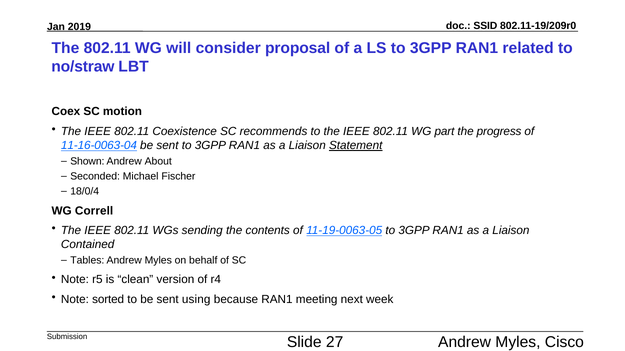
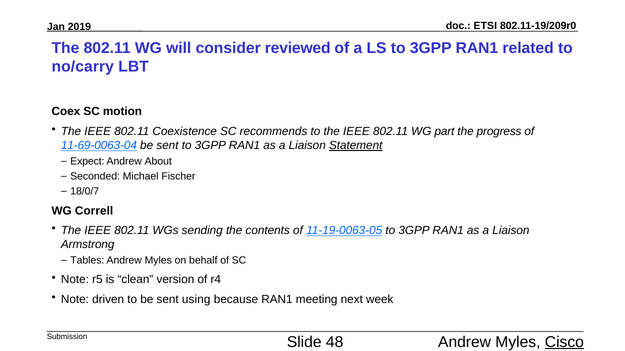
SSID: SSID -> ETSI (485, 26)
proposal: proposal -> reviewed (298, 48)
no/straw: no/straw -> no/carry (83, 67)
11-16-0063-04: 11-16-0063-04 -> 11-69-0063-04 (99, 146)
Shown: Shown -> Expect (87, 162)
18/0/4: 18/0/4 -> 18/0/7 (85, 192)
Contained: Contained -> Armstrong (88, 245)
sorted: sorted -> driven (108, 300)
27: 27 -> 48 (335, 342)
Cisco underline: none -> present (564, 342)
